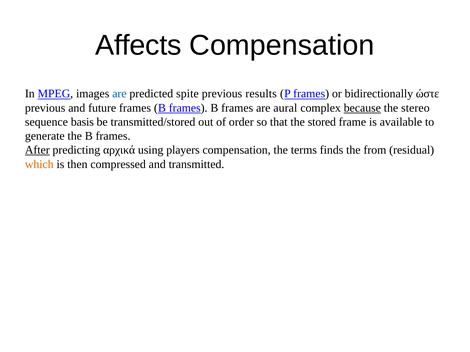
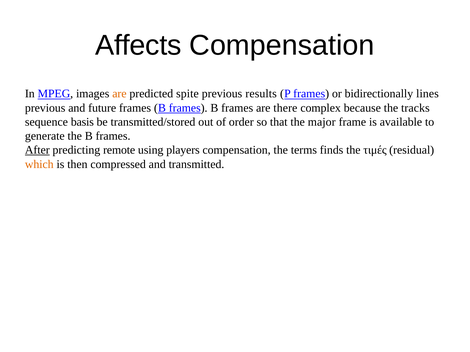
are colour: blue -> orange (119, 94)
ώστε: ώστε -> lines (427, 94)
aural: aural -> there (285, 108)
because underline: present -> none (362, 108)
stereo: stereo -> tracks (415, 108)
stored: stored -> major (322, 122)
αρχικά: αρχικά -> remote (119, 150)
from: from -> τιμές (375, 150)
